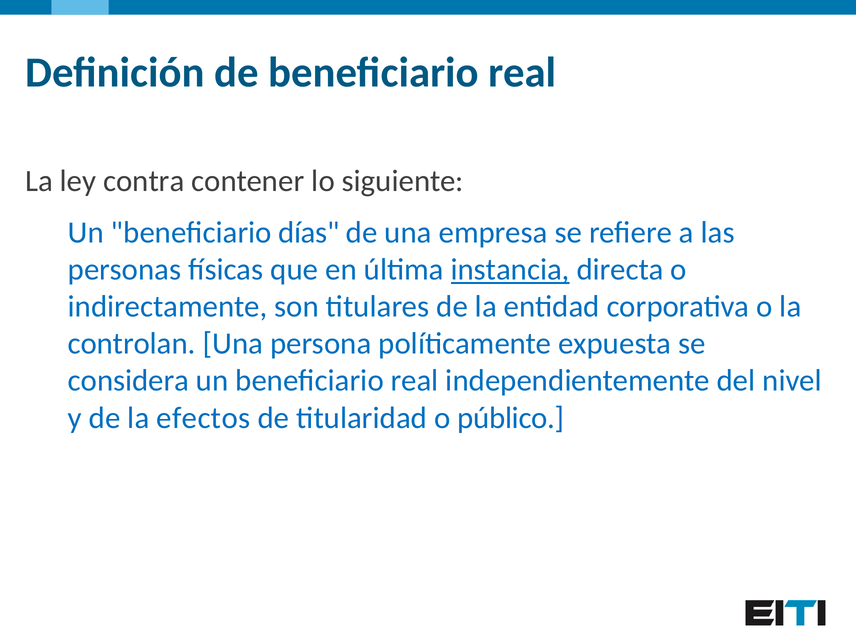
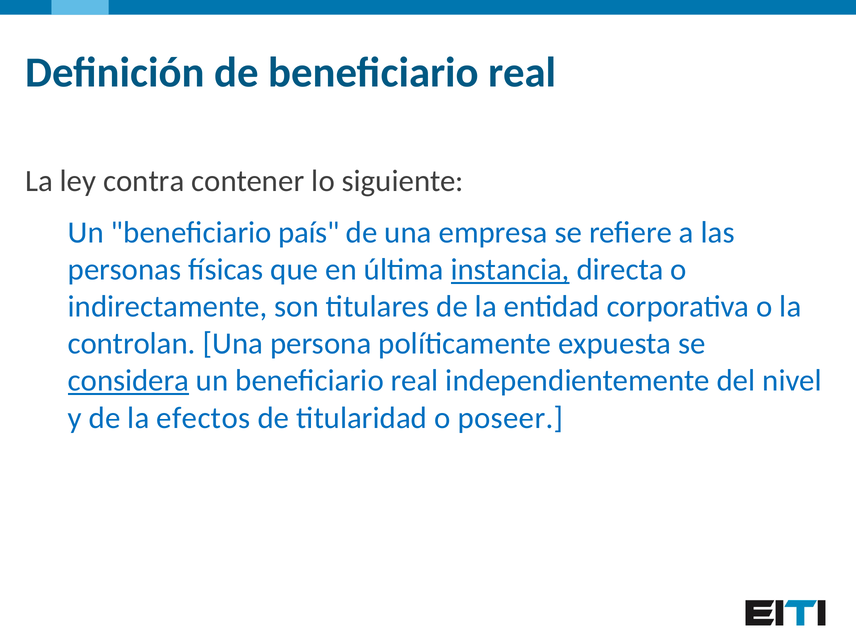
días: días -> país (309, 232)
considera underline: none -> present (128, 381)
público: público -> poseer (510, 418)
